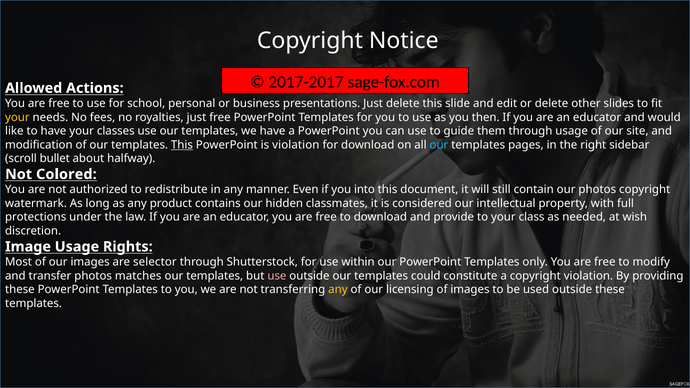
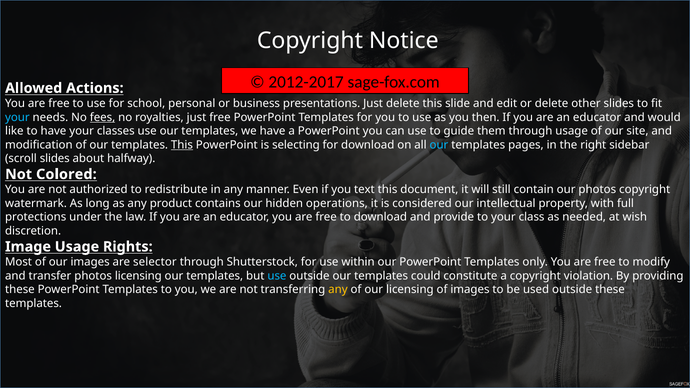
2017-2017: 2017-2017 -> 2012-2017 (306, 82)
your colour: yellow -> light blue (17, 117)
fees underline: none -> present (103, 117)
is violation: violation -> selecting (296, 145)
scroll bullet: bullet -> slides (55, 159)
into: into -> text (364, 190)
classmates: classmates -> operations (337, 203)
photos matches: matches -> licensing (138, 276)
use colour: pink -> light blue (277, 276)
